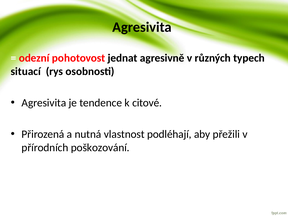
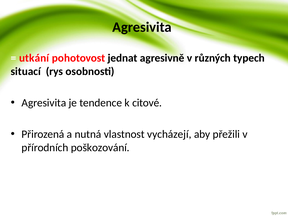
odezní: odezní -> utkání (34, 58)
podléhají: podléhají -> vycházejí (169, 134)
